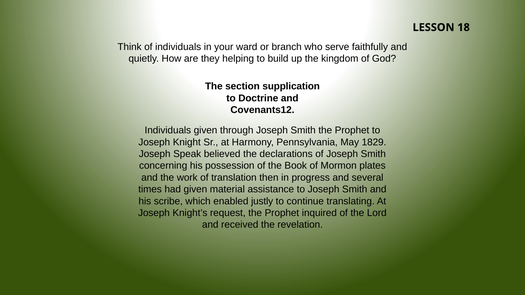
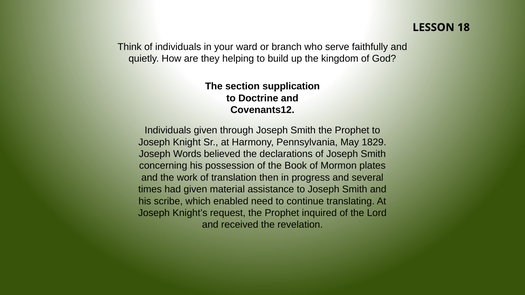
Speak: Speak -> Words (187, 154)
justly: justly -> need (262, 201)
